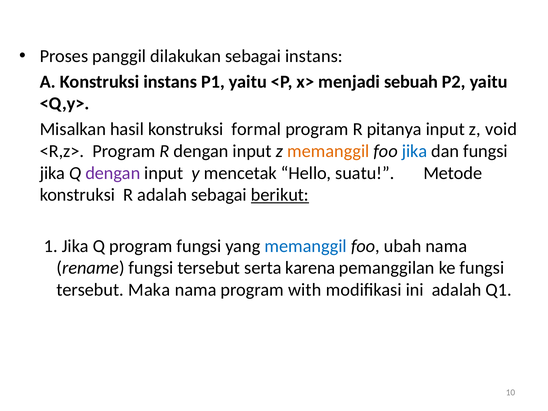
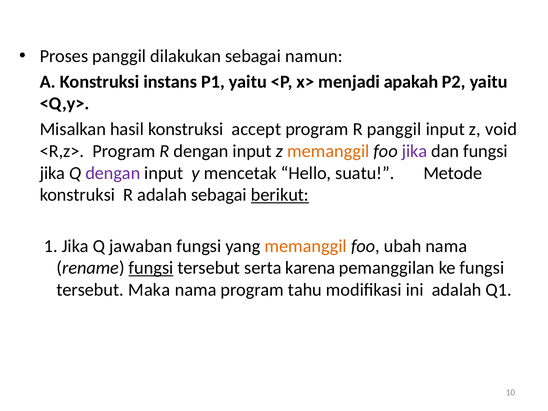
sebagai instans: instans -> namun (314, 56)
sebuah: sebuah -> apakah (411, 82)
formal: formal -> accept (256, 129)
R pitanya: pitanya -> panggil (394, 129)
jika colour: blue -> purple (414, 151)
Q program: program -> jawaban (141, 246)
memanggil colour: blue -> orange (306, 246)
fungsi underline: none -> present (151, 268)
with: with -> tahu (305, 290)
